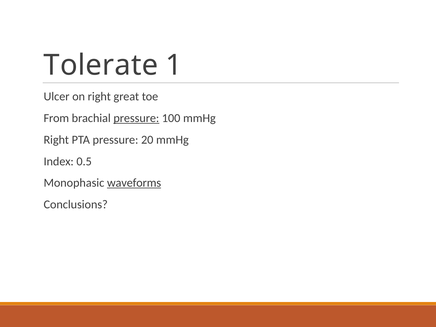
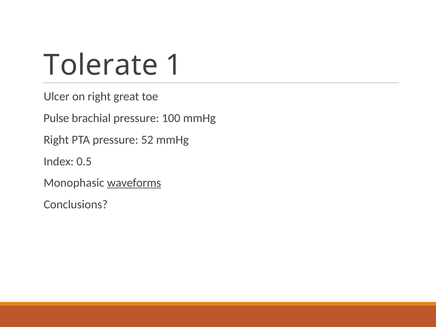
From: From -> Pulse (56, 118)
pressure underline: present -> none (136, 118)
20: 20 -> 52 (147, 140)
